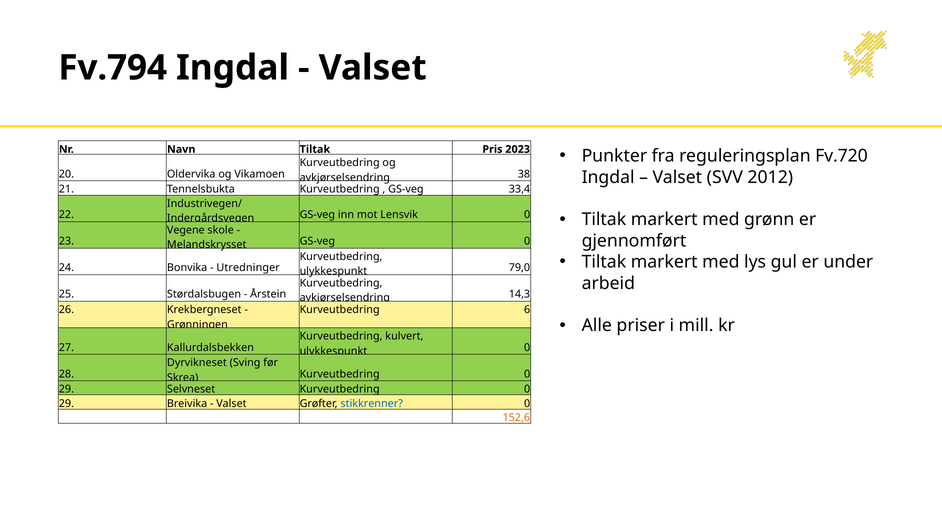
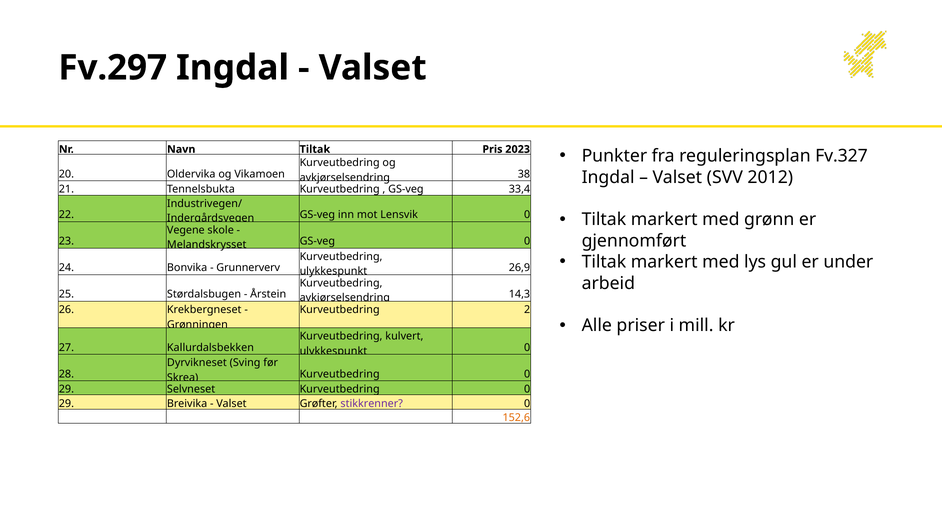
Fv.794: Fv.794 -> Fv.297 (113, 68)
Fv.720: Fv.720 -> Fv.327 (841, 156)
Utredninger: Utredninger -> Grunnerverv (248, 268)
79,0: 79,0 -> 26,9 (519, 268)
6: 6 -> 2 (527, 310)
stikkrenner colour: blue -> purple (372, 403)
